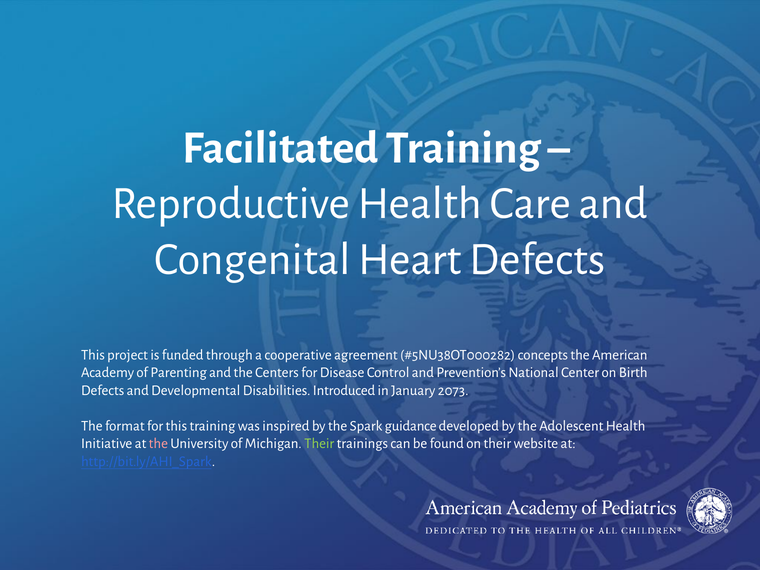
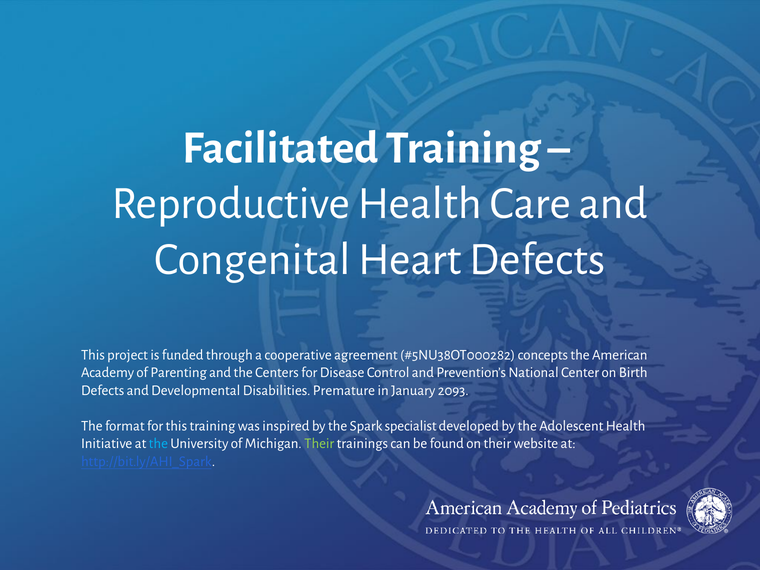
Introduced: Introduced -> Premature (344, 390)
2073: 2073 -> 2093 (453, 390)
guidance: guidance -> specialist (411, 426)
the colour: pink -> light blue (158, 443)
